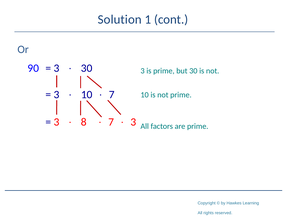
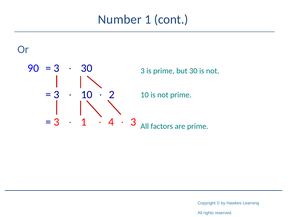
Solution: Solution -> Number (120, 19)
7: 7 -> 2 (112, 95)
8: 8 -> 1 (84, 122)
7: 7 -> 4 (111, 122)
